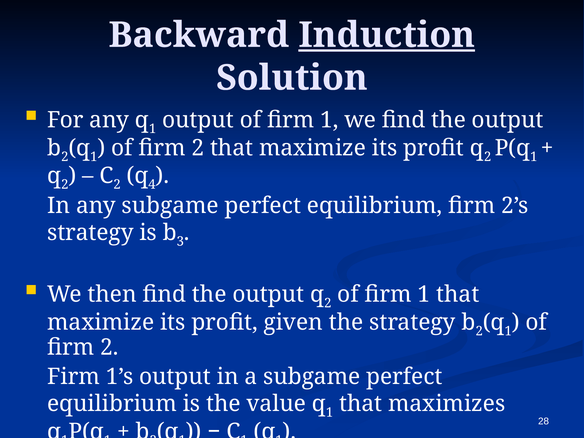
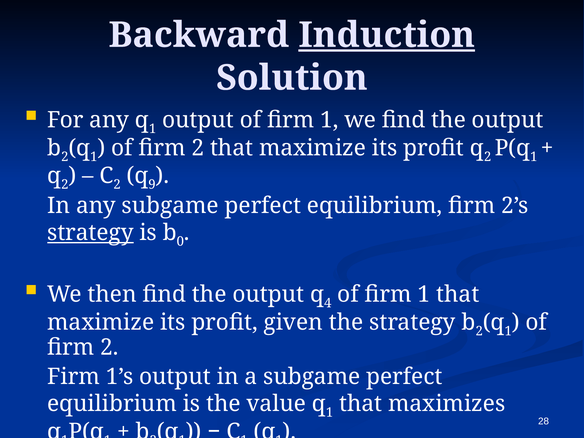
4: 4 -> 9 (152, 185)
strategy underline: none -> present (90, 233)
3: 3 -> 0 (180, 242)
2: 2 -> 4 (328, 303)
